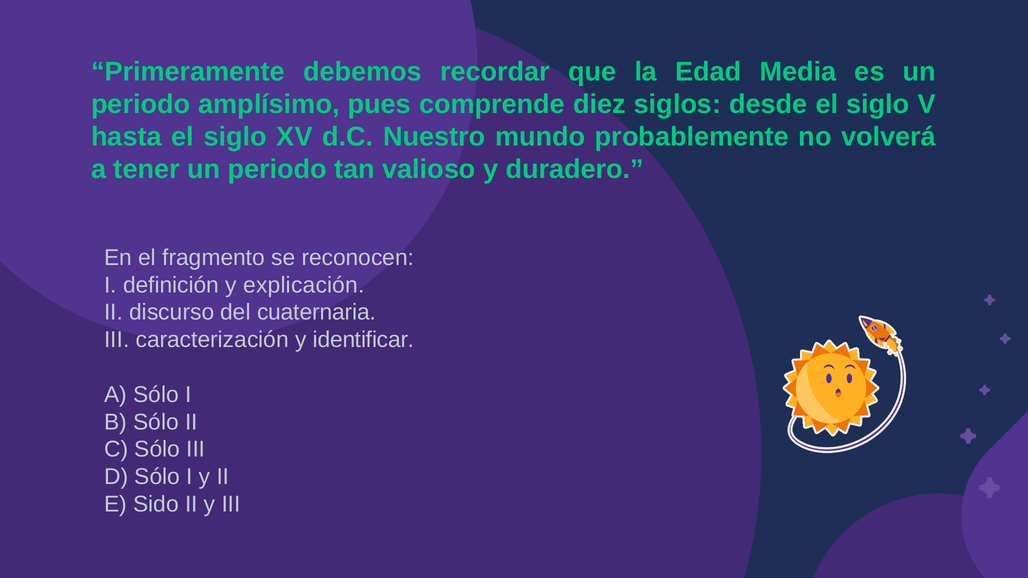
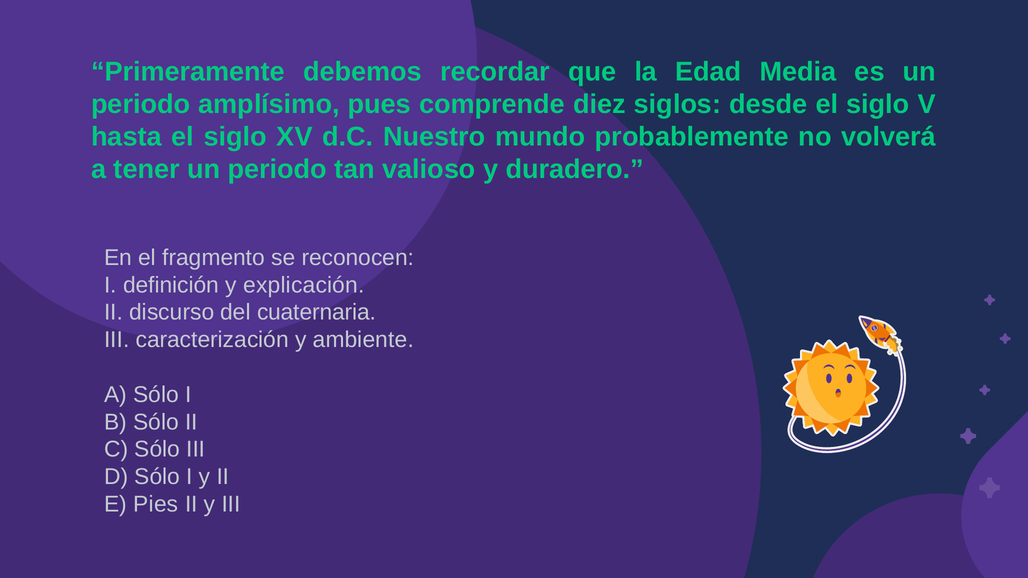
identificar: identificar -> ambiente (363, 340)
Sido: Sido -> Pies (156, 504)
